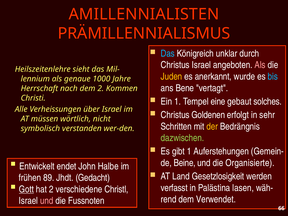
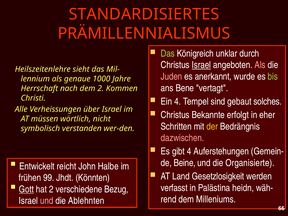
AMILLENNIALISTEN: AMILLENNIALISTEN -> STANDARDISIERTES (144, 14)
Das colour: light blue -> light green (168, 53)
Israel underline: none -> present (201, 65)
Juden colour: yellow -> pink (171, 77)
bis colour: light blue -> light green (273, 77)
Ein 1: 1 -> 4 (178, 101)
eine: eine -> sind (218, 101)
Goldenen: Goldenen -> Bekannte (208, 115)
sehr: sehr -> eher (267, 115)
dazwischen colour: light green -> pink (182, 138)
gibt 1: 1 -> 4 (189, 151)
endet: endet -> reicht (66, 166)
89: 89 -> 99 (49, 178)
Gedacht: Gedacht -> Könnten (93, 178)
Christl: Christl -> Bezug (116, 189)
lasen: lasen -> heidn (243, 188)
Verwendet: Verwendet -> Milleniums (216, 199)
Fussnoten: Fussnoten -> Ablehnten (86, 201)
